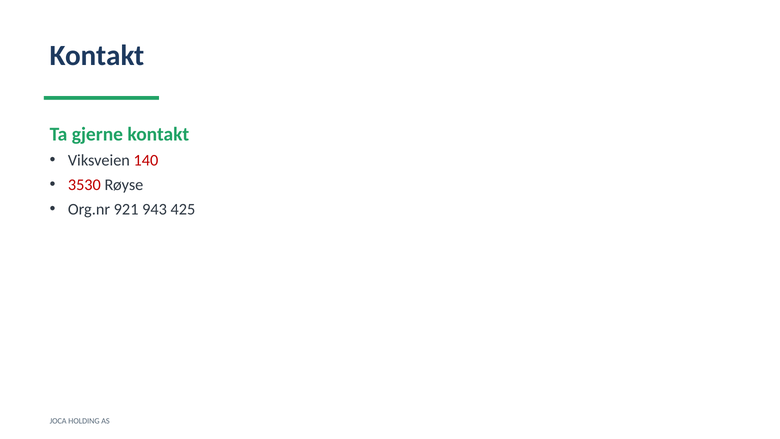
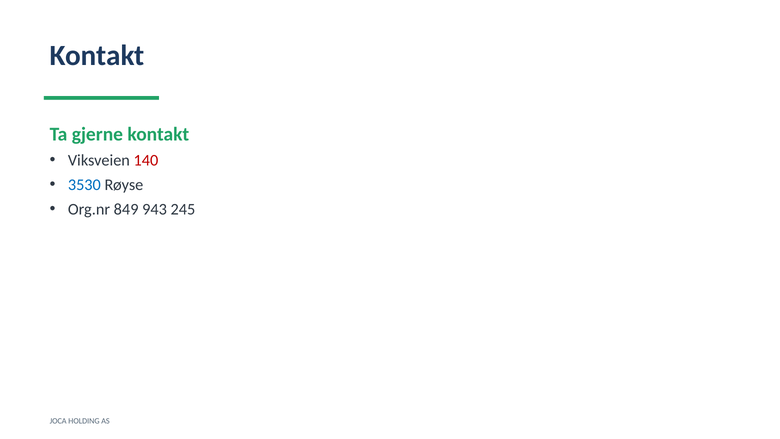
3530 colour: red -> blue (84, 185)
921: 921 -> 849 (126, 209)
425: 425 -> 245 (183, 209)
